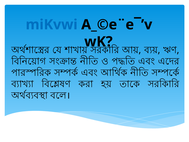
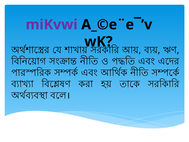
miKvwi colour: blue -> purple (52, 25)
